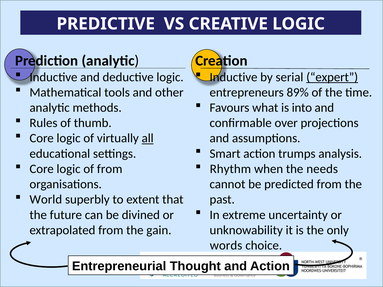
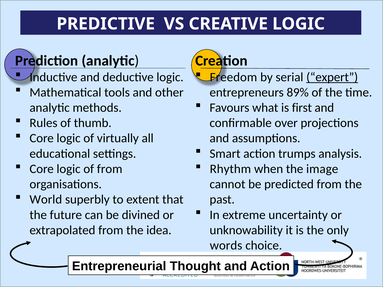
Inductive: Inductive -> Freedom (233, 77)
into: into -> first (302, 108)
all underline: present -> none (148, 138)
needs: needs -> image (322, 169)
gain: gain -> idea (159, 230)
